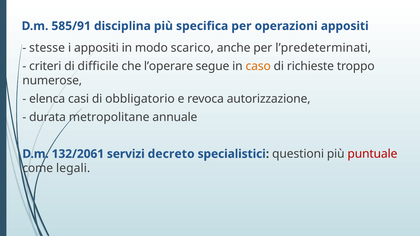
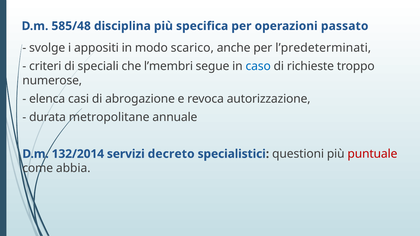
585/91: 585/91 -> 585/48 (71, 26)
operazioni appositi: appositi -> passato (345, 26)
stesse: stesse -> svolge (47, 48)
difficile: difficile -> speciali (98, 66)
l’operare: l’operare -> l’membri (169, 66)
caso colour: orange -> blue (258, 66)
obbligatorio: obbligatorio -> abrogazione (140, 99)
132/2061: 132/2061 -> 132/2014 (78, 154)
legali: legali -> abbia (73, 169)
